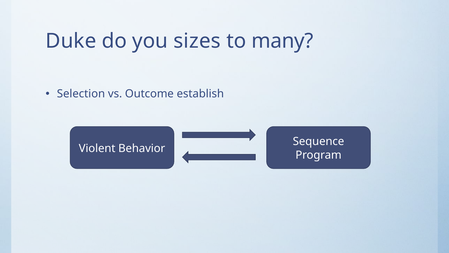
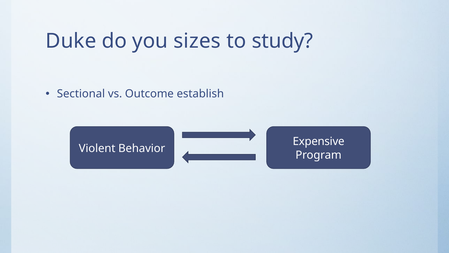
many: many -> study (282, 41)
Selection: Selection -> Sectional (81, 94)
Sequence: Sequence -> Expensive (319, 141)
